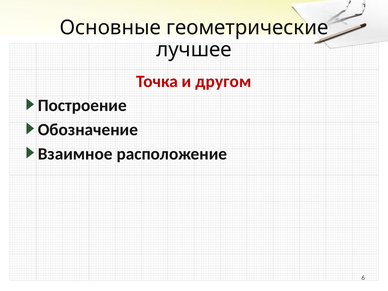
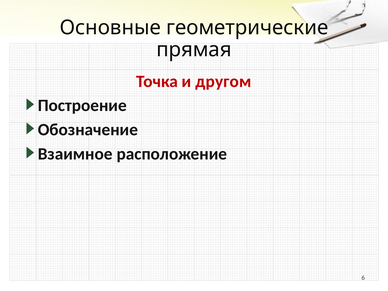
лучшее: лучшее -> прямая (194, 50)
